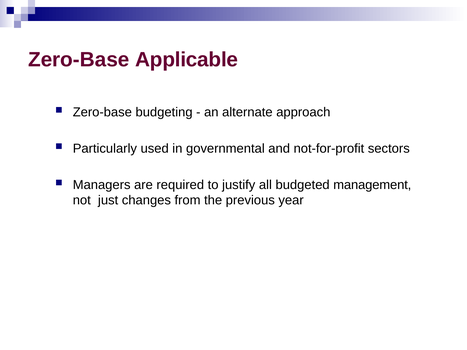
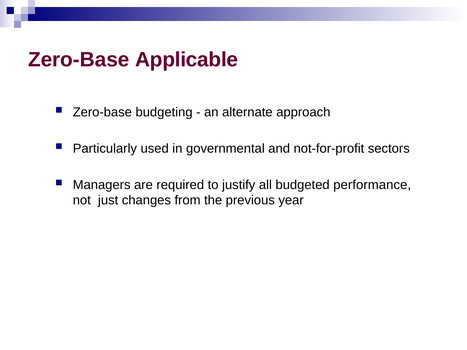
management: management -> performance (372, 185)
